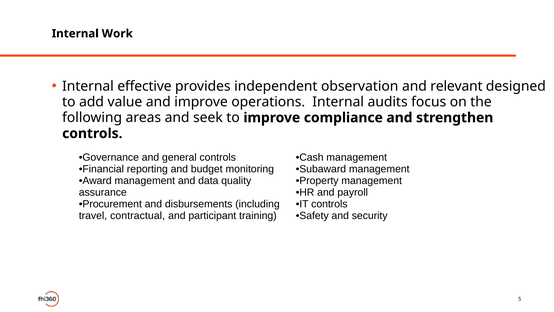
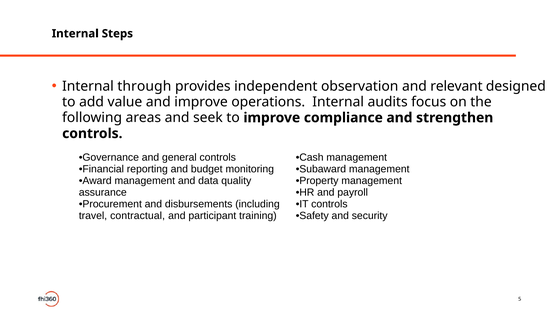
Work: Work -> Steps (117, 34)
effective: effective -> through (144, 86)
